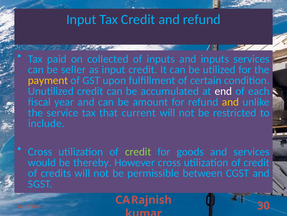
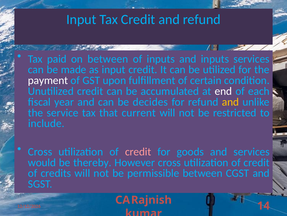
on collected: collected -> between (108, 59)
seller: seller -> made (74, 69)
payment colour: yellow -> white (48, 80)
amount: amount -> decides (150, 102)
credit colour: light green -> pink (138, 151)
30: 30 -> 14 (263, 205)
